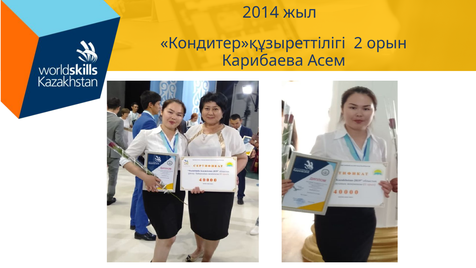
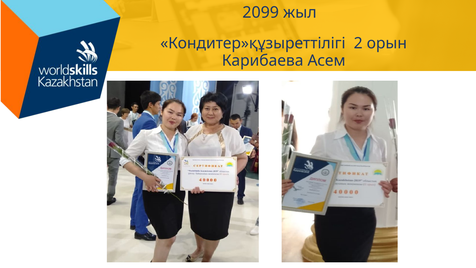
2014: 2014 -> 2099 (261, 12)
